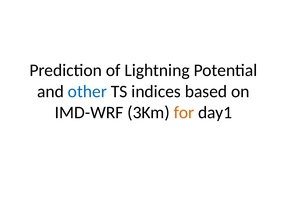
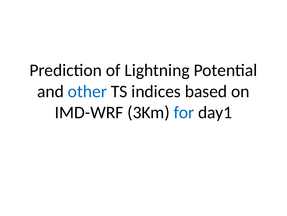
for colour: orange -> blue (184, 112)
